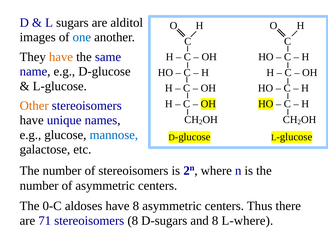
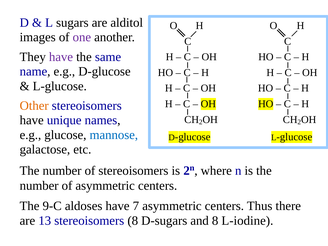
one colour: blue -> purple (82, 37)
have colour: orange -> purple (61, 57)
0-C: 0-C -> 9-C (52, 206)
have 8: 8 -> 7 (136, 206)
71: 71 -> 13 (45, 221)
L-where: L-where -> L-iodine (247, 221)
